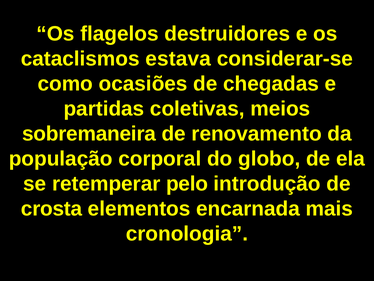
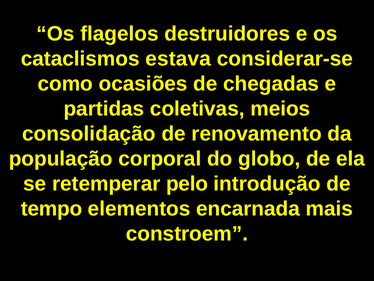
sobremaneira: sobremaneira -> consolidação (89, 134)
crosta: crosta -> tempo (52, 208)
cronologia: cronologia -> constroem (187, 233)
